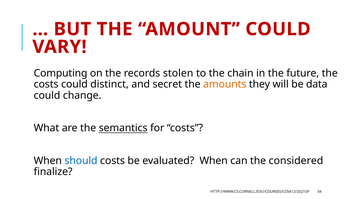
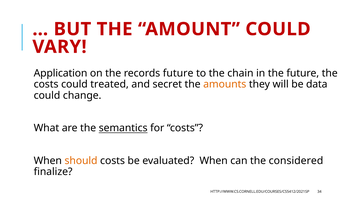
Computing: Computing -> Application (61, 73)
records stolen: stolen -> future (178, 73)
distinct: distinct -> treated (110, 84)
should colour: blue -> orange (81, 161)
